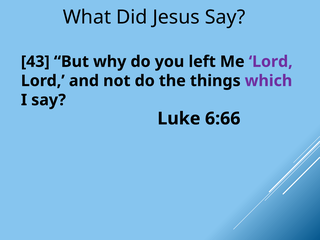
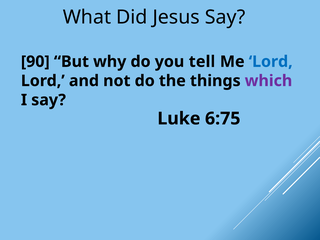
43: 43 -> 90 (35, 62)
left: left -> tell (202, 62)
Lord colour: purple -> blue (271, 62)
6:66: 6:66 -> 6:75 (223, 119)
